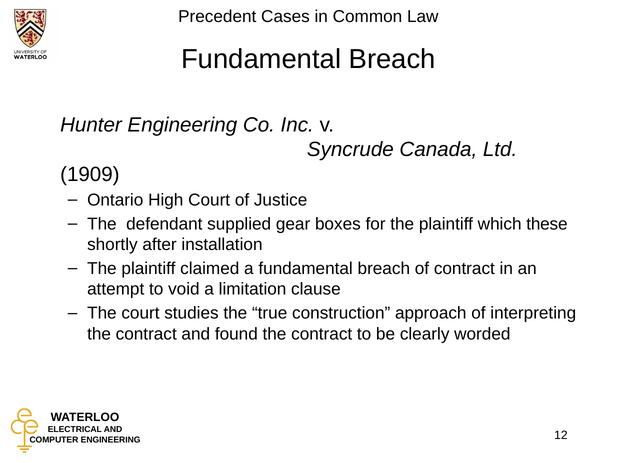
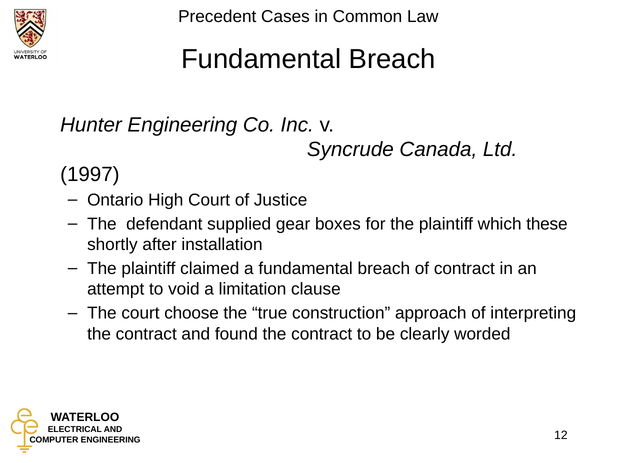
1909: 1909 -> 1997 (90, 174)
studies: studies -> choose (192, 313)
